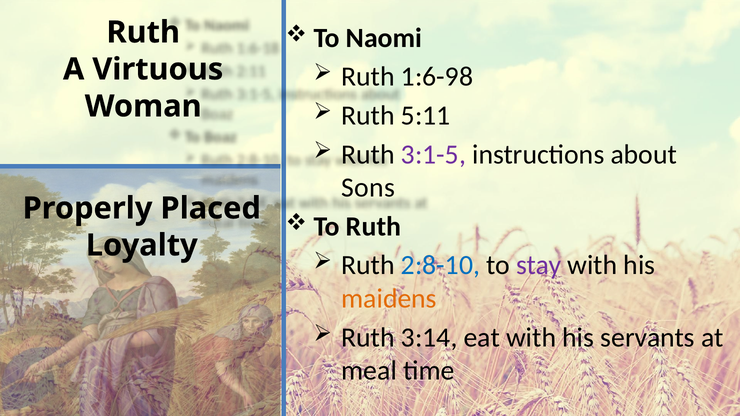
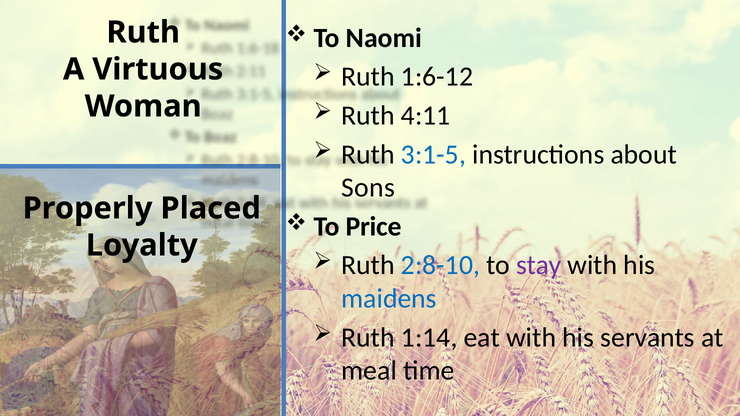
1:6-98: 1:6-98 -> 1:6-12 (437, 77)
5:11: 5:11 -> 4:11 (426, 116)
3:1-5 colour: purple -> blue (433, 154)
To Ruth: Ruth -> Price (374, 227)
maidens colour: orange -> blue (389, 299)
3:14: 3:14 -> 1:14 (429, 338)
